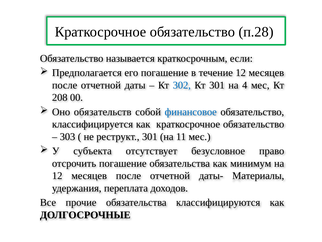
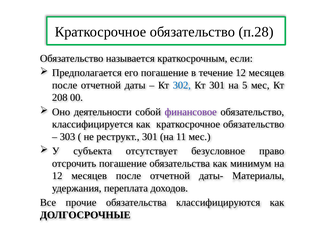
4: 4 -> 5 (245, 85)
обязательств: обязательств -> деятельности (103, 112)
финансовое colour: blue -> purple (191, 112)
